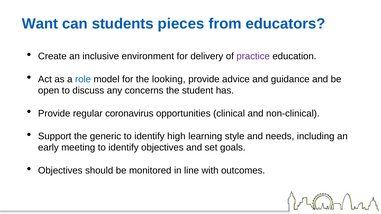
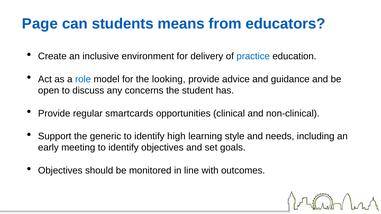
Want: Want -> Page (40, 24)
pieces: pieces -> means (181, 24)
practice colour: purple -> blue (253, 56)
coronavirus: coronavirus -> smartcards (129, 114)
